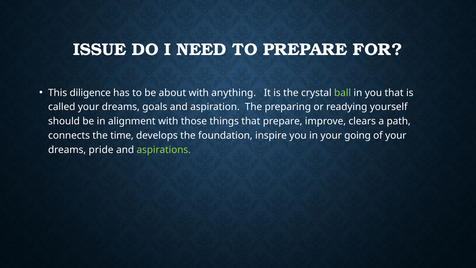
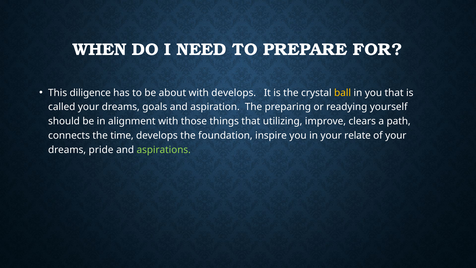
ISSUE: ISSUE -> WHEN (100, 50)
with anything: anything -> develops (234, 93)
ball colour: light green -> yellow (343, 93)
that prepare: prepare -> utilizing (283, 121)
going: going -> relate (358, 135)
